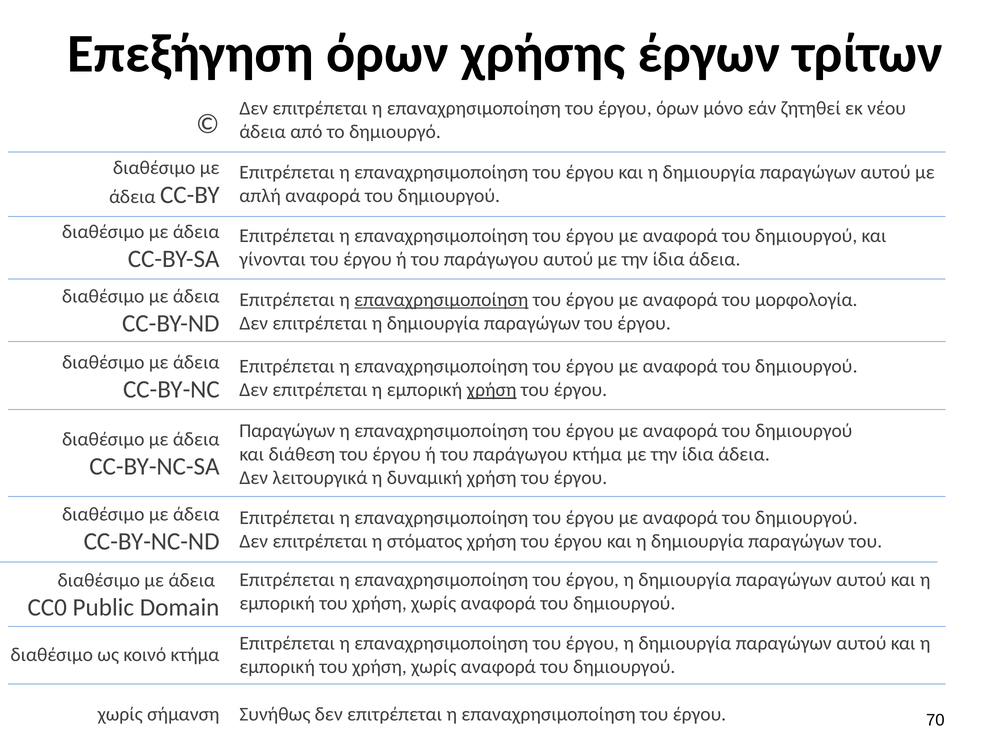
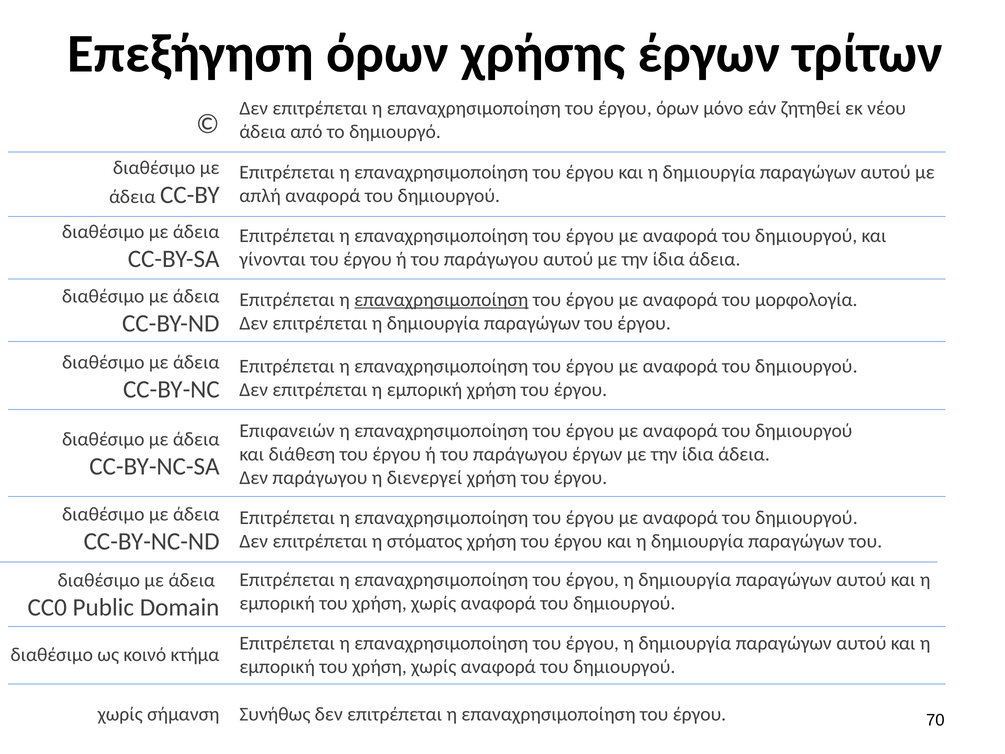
χρήση underline: present -> none (492, 390)
Παραγώγων: Παραγώγων -> Επιφανειών (287, 431)
παράγωγου κτήμα: κτήμα -> έργων (597, 454)
Δεν λειτουργικά: λειτουργικά -> παράγωγου (320, 477)
δυναμική: δυναμική -> διενεργεί (425, 477)
